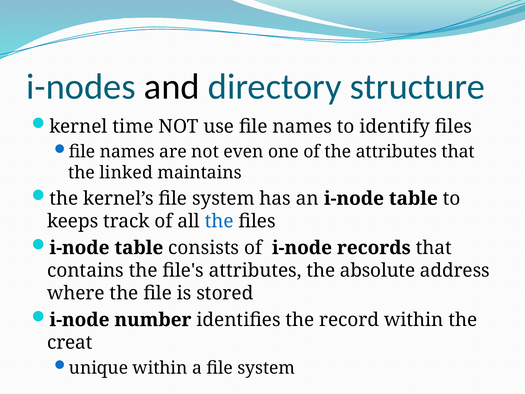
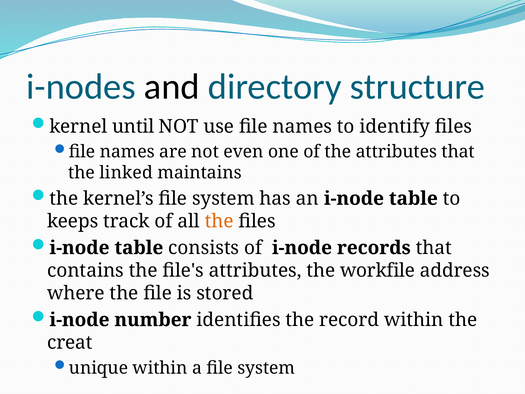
time: time -> until (133, 126)
the colour: blue -> orange (219, 221)
absolute: absolute -> workfile (378, 270)
